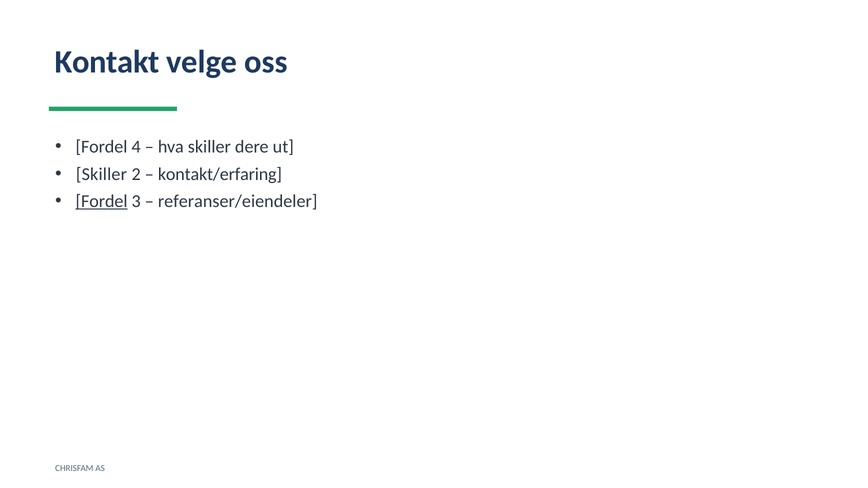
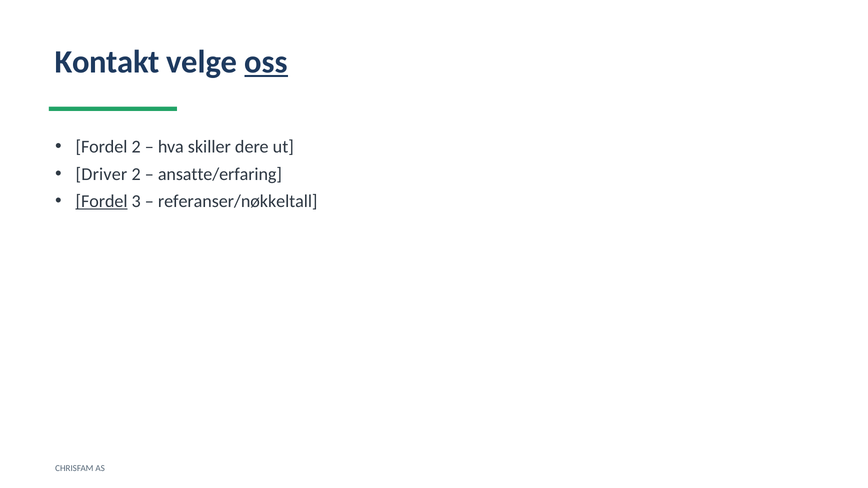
oss underline: none -> present (266, 62)
Fordel 4: 4 -> 2 (136, 147)
Skiller: Skiller -> Driver (101, 174)
kontakt/erfaring: kontakt/erfaring -> ansatte/erfaring (220, 174)
referanser/eiendeler: referanser/eiendeler -> referanser/nøkkeltall (238, 201)
